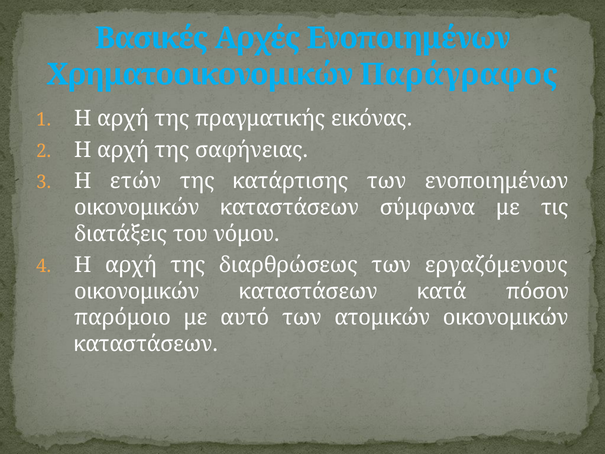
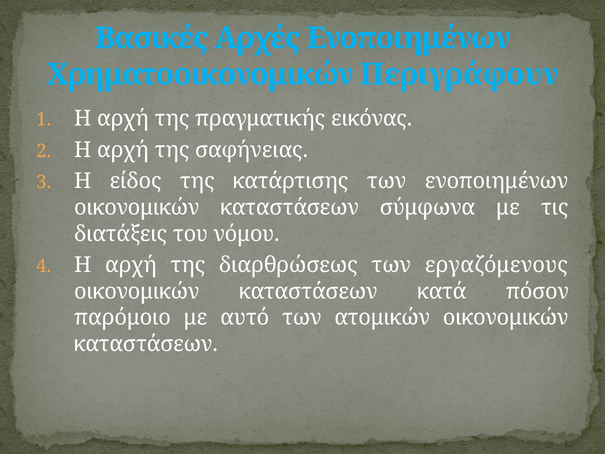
Παράγραφος: Παράγραφος -> Περιγράφουν (459, 74)
ετών: ετών -> είδος (136, 181)
